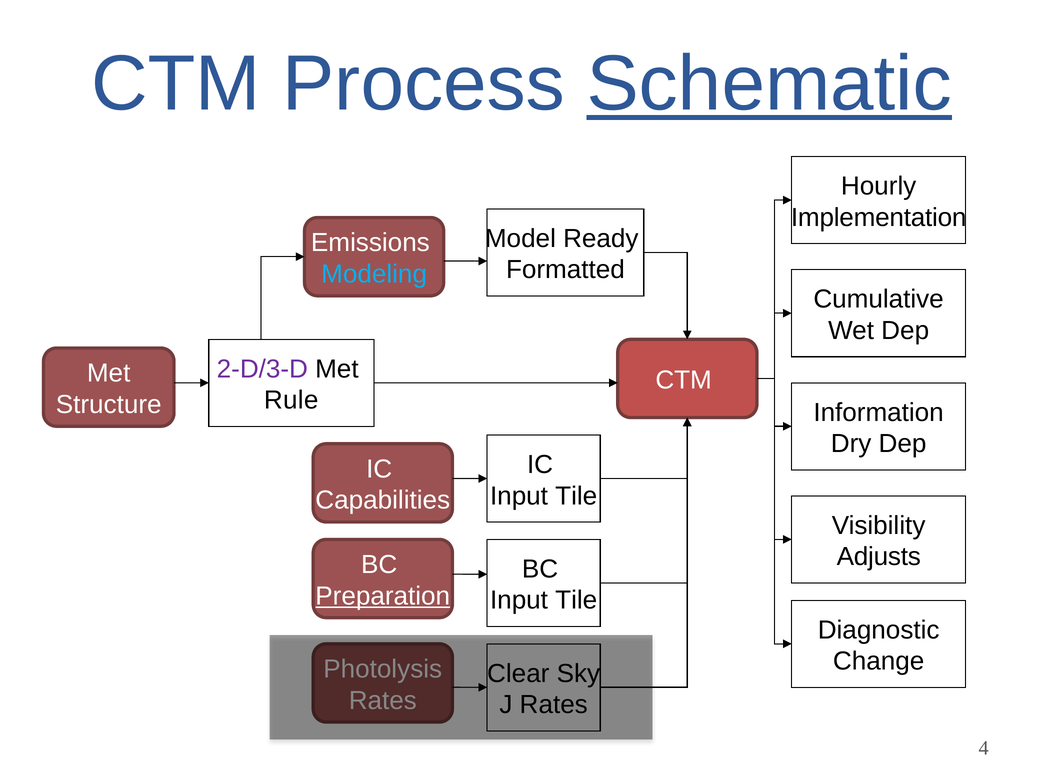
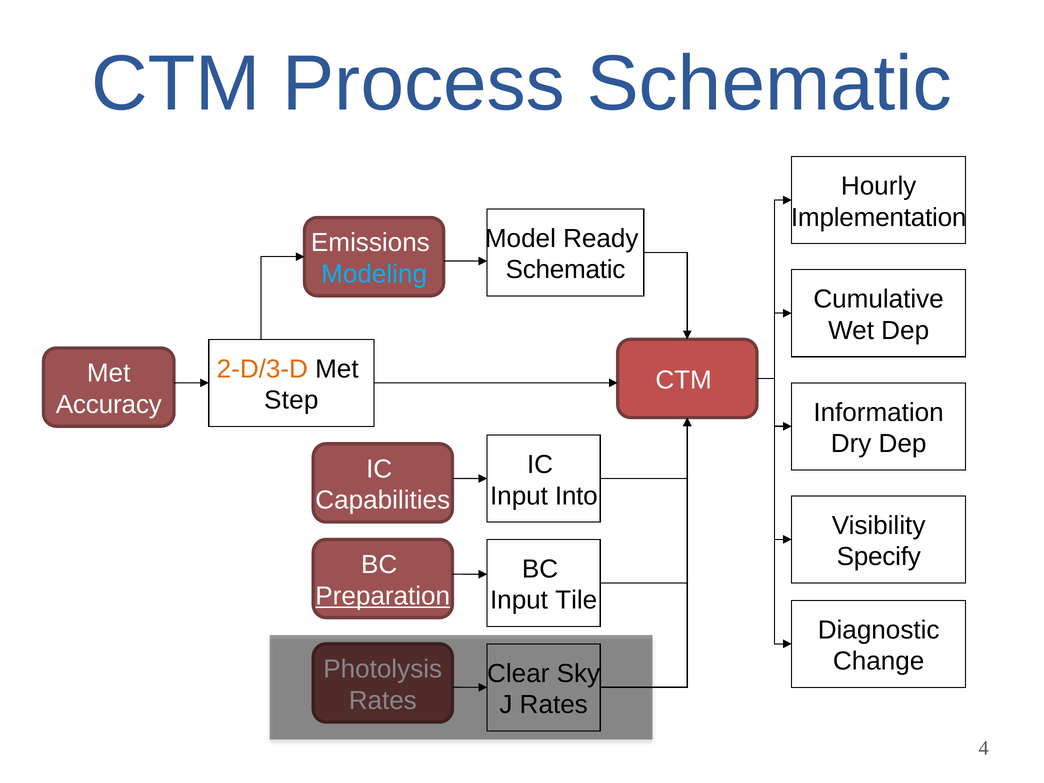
Schematic underline: present -> none (769, 84)
Formatted: Formatted -> Schematic (566, 270)
2-D/3-D colour: purple -> orange (262, 369)
Rule: Rule -> Step (291, 400)
Structure: Structure -> Accuracy (109, 405)
Tile: Tile -> Into (576, 496)
Adjusts: Adjusts -> Specify (879, 557)
